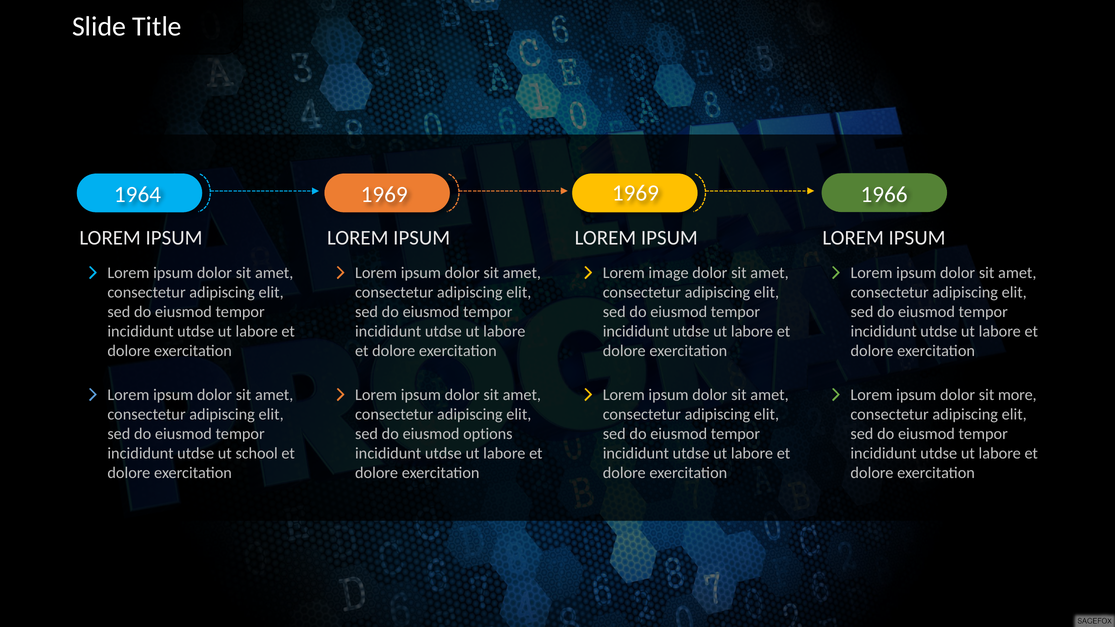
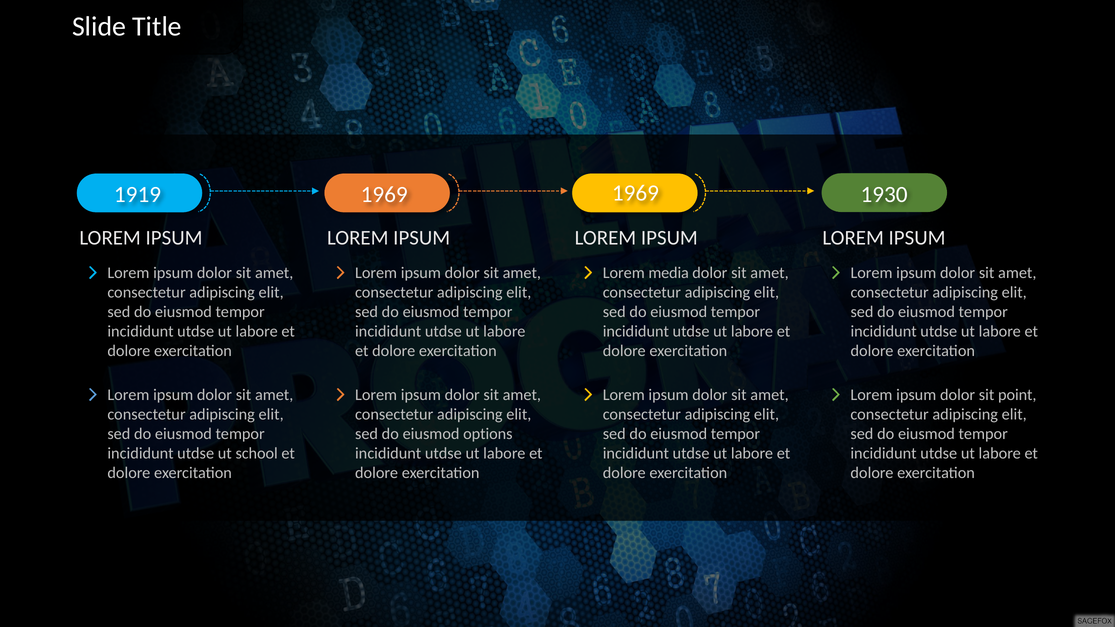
1964: 1964 -> 1919 (138, 195)
1966: 1966 -> 1930 (884, 195)
image: image -> media (669, 273)
more: more -> point (1017, 395)
